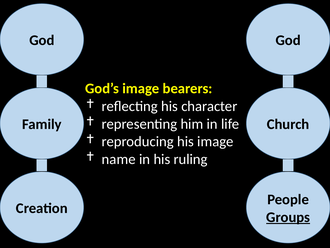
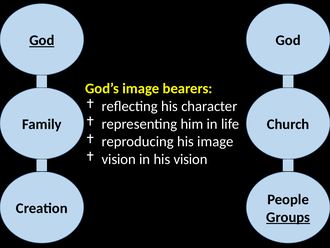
God underline: none -> present (42, 40)
name: name -> vision (119, 159)
his ruling: ruling -> vision (191, 159)
